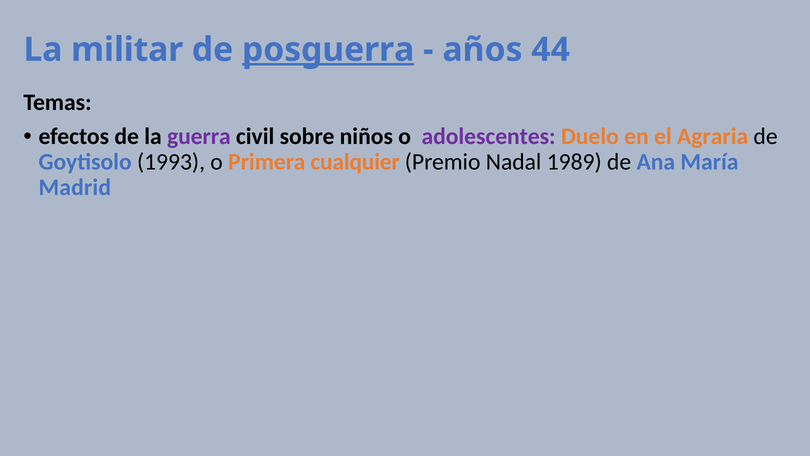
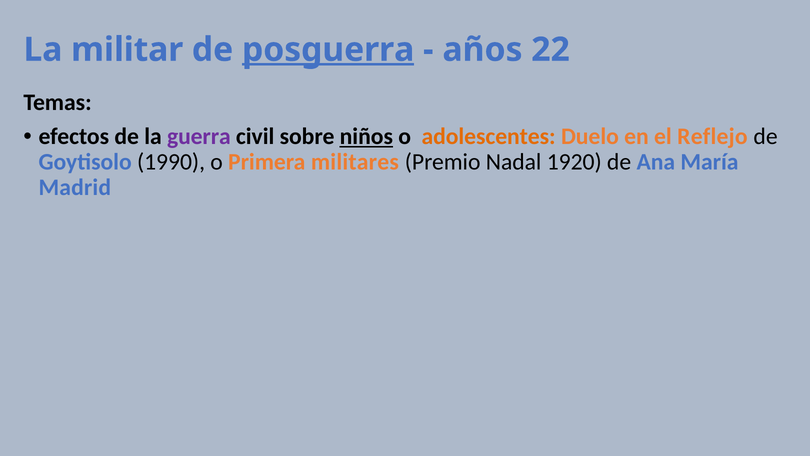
44: 44 -> 22 (551, 50)
niños underline: none -> present (366, 137)
adolescentes colour: purple -> orange (489, 137)
Agraria: Agraria -> Reflejo (712, 137)
1993: 1993 -> 1990 (171, 162)
cualquier: cualquier -> militares (355, 162)
1989: 1989 -> 1920 (574, 162)
